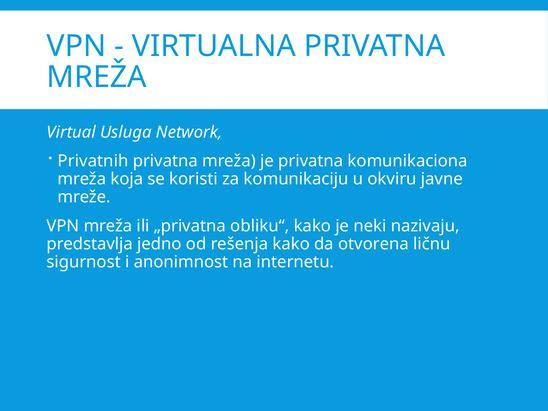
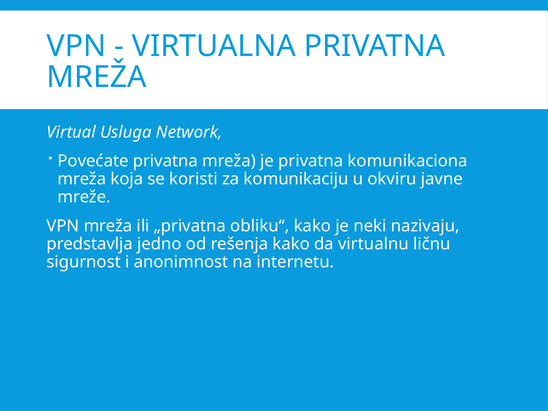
Privatnih: Privatnih -> Povećate (93, 161)
otvorena: otvorena -> virtualnu (373, 244)
